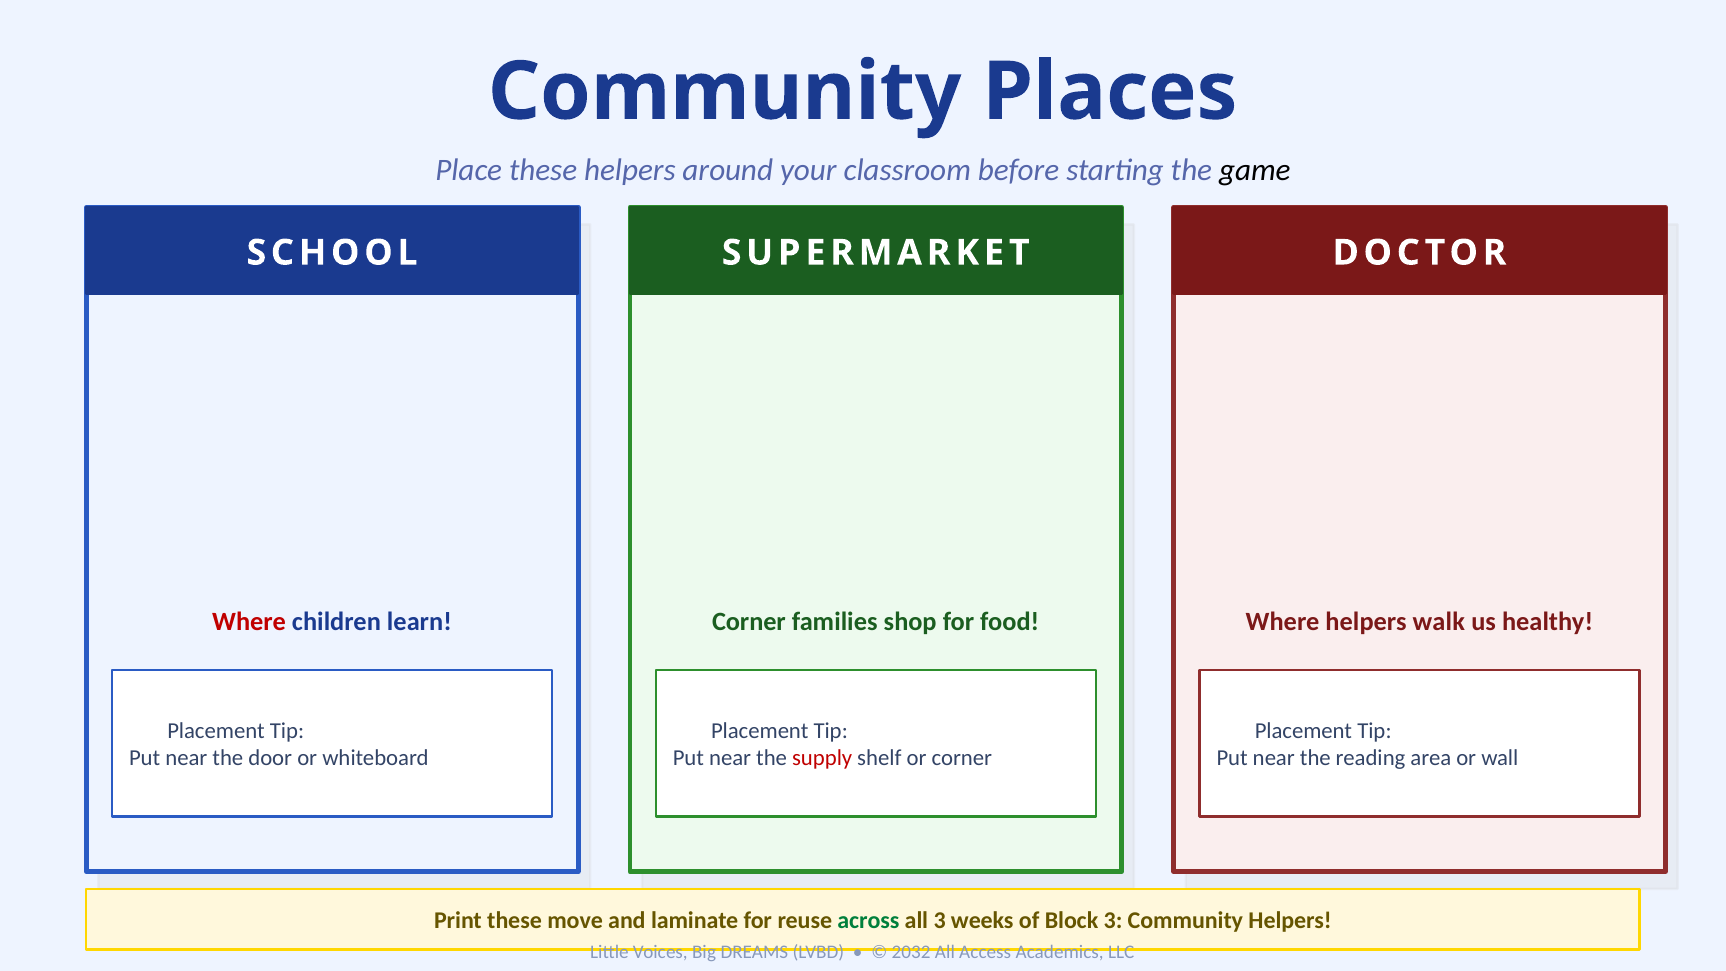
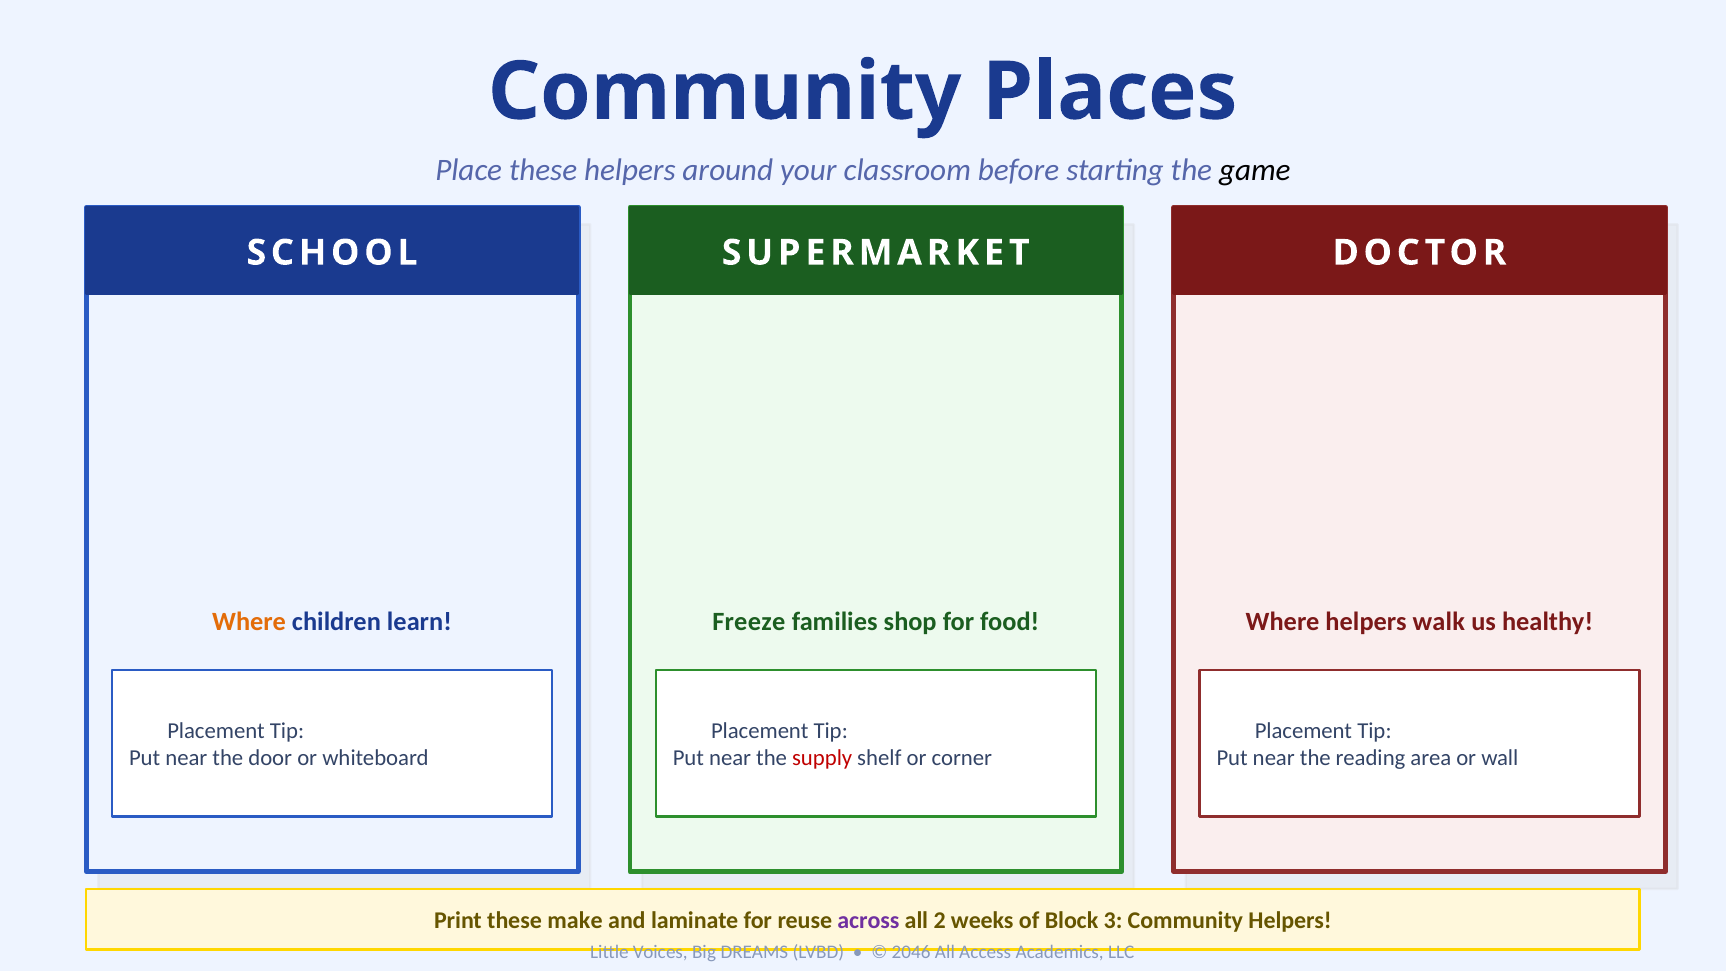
Where colour: red -> orange (249, 621)
Corner: Corner -> Freeze (749, 621)
move: move -> make (575, 921)
across colour: green -> purple (868, 921)
all 3: 3 -> 2 (940, 921)
2032: 2032 -> 2046 (911, 952)
